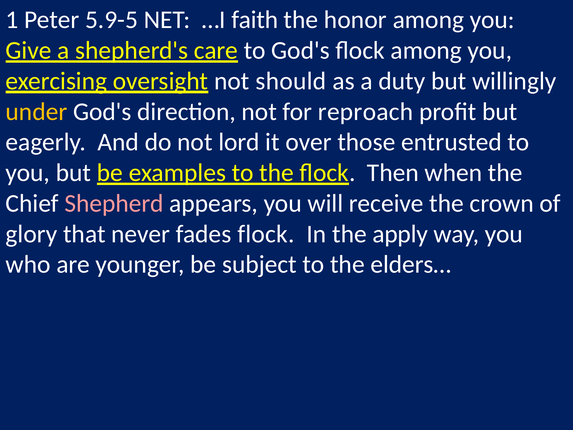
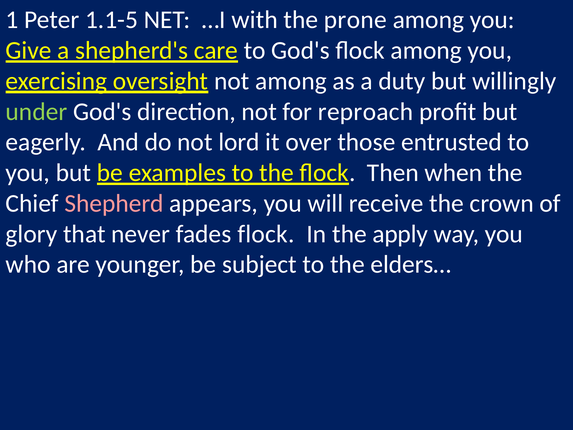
5.9-5: 5.9-5 -> 1.1-5 (111, 20)
faith: faith -> with (255, 20)
honor: honor -> prone (355, 20)
not should: should -> among (291, 81)
under colour: yellow -> light green (36, 112)
